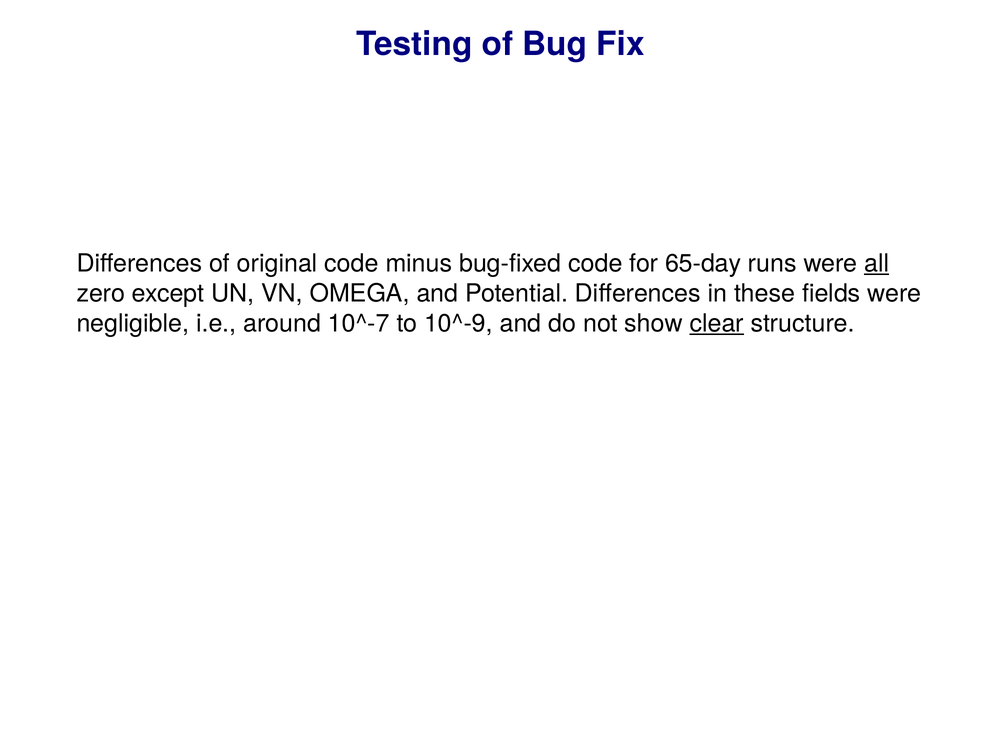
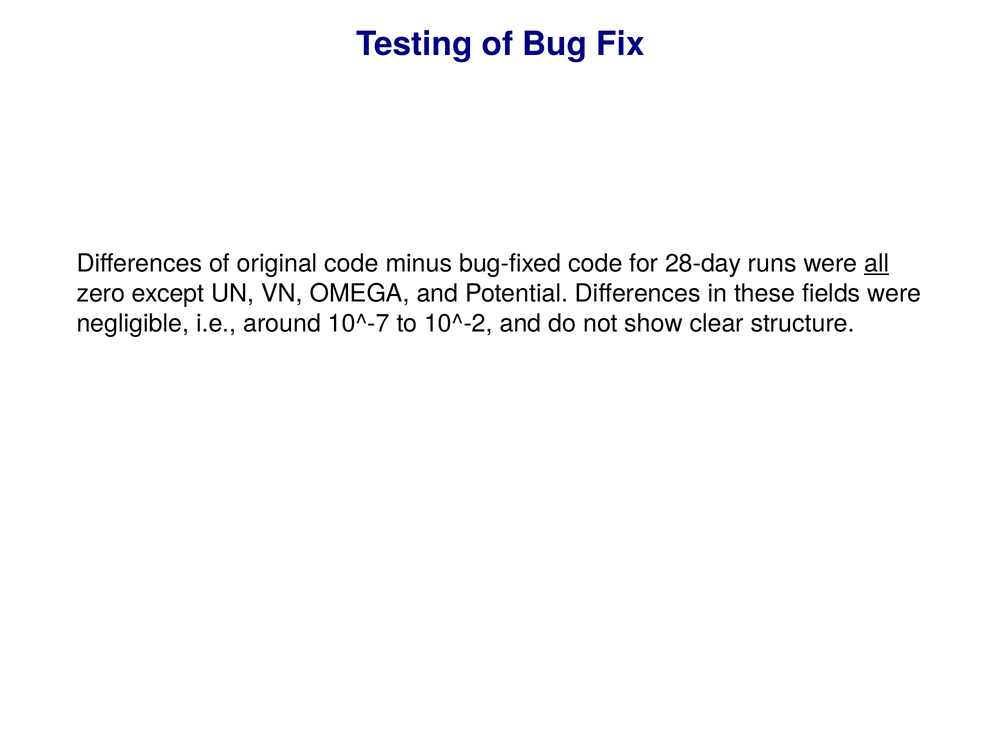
65-day: 65-day -> 28-day (703, 264)
10^-9: 10^-9 -> 10^-2 (458, 324)
clear underline: present -> none (717, 324)
